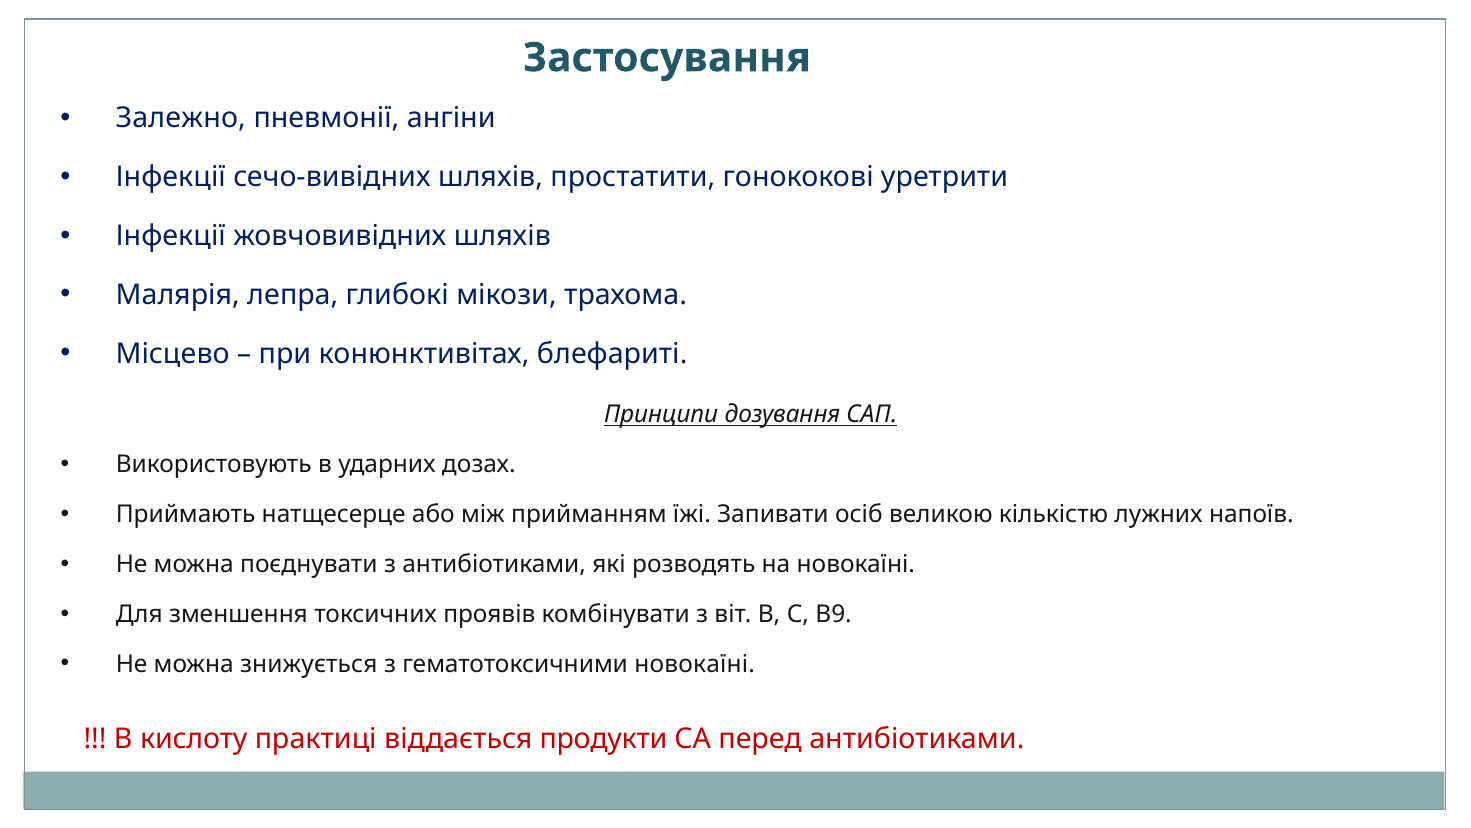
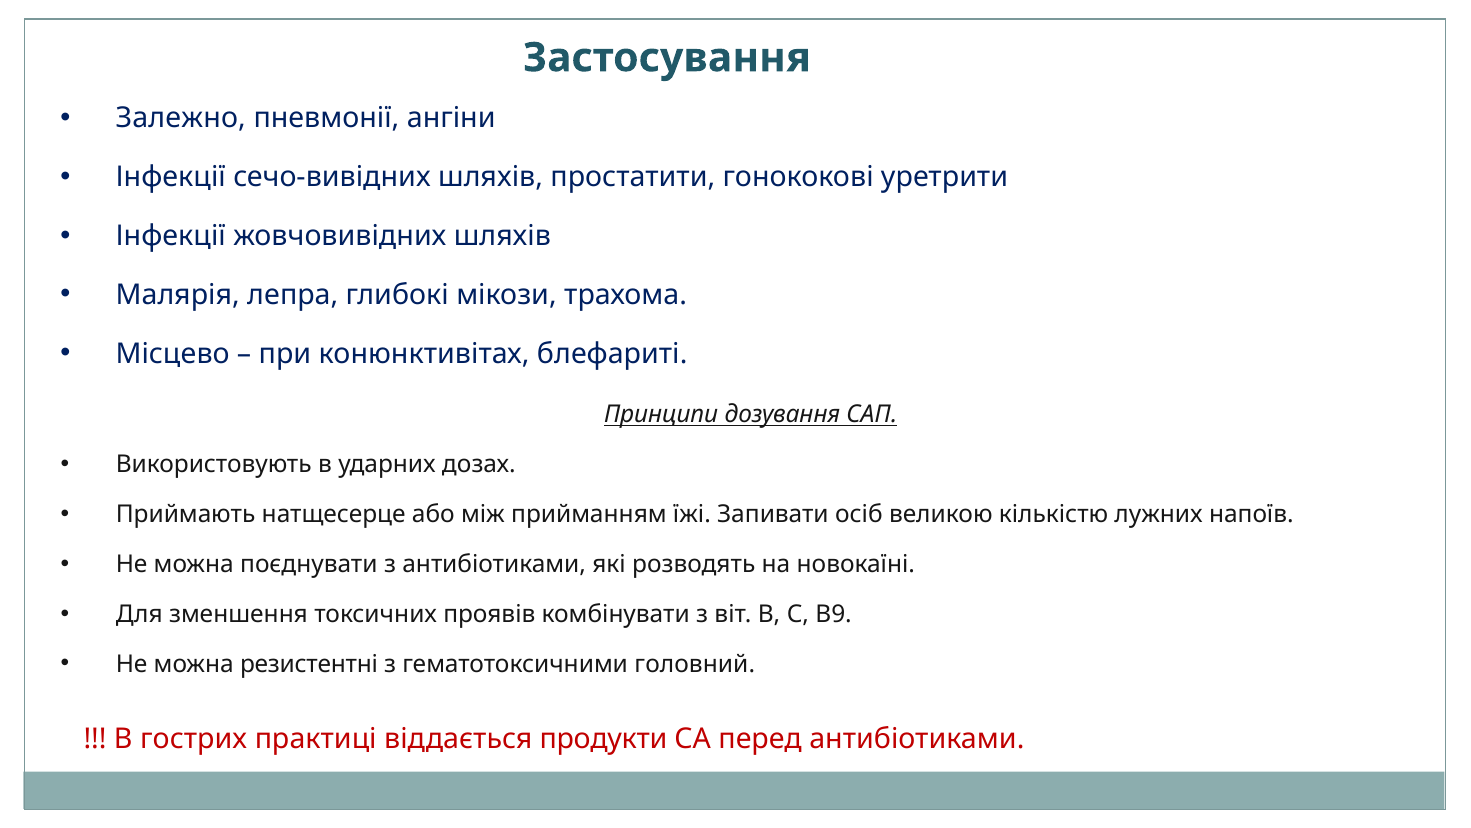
знижується: знижується -> резистентні (309, 664)
гематотоксичними новокаїні: новокаїні -> головний (695, 664)
кислоту: кислоту -> гострих (194, 739)
